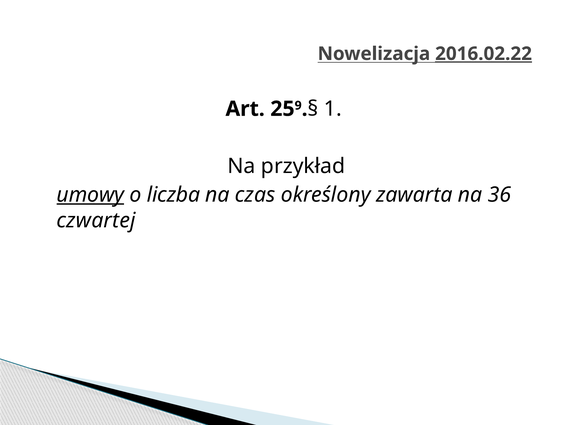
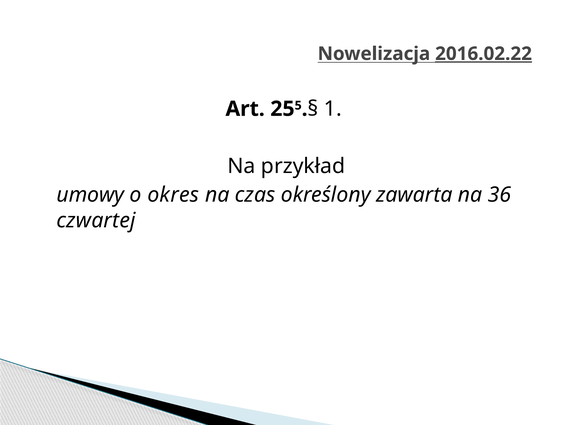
9: 9 -> 5 (298, 105)
umowy underline: present -> none (90, 195)
liczba: liczba -> okres (173, 195)
